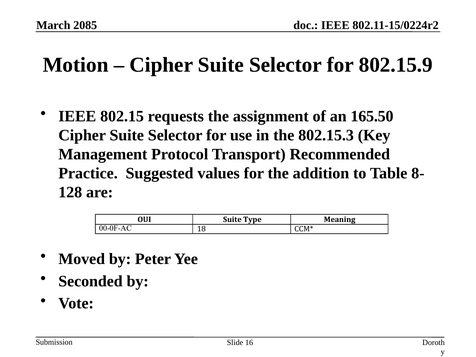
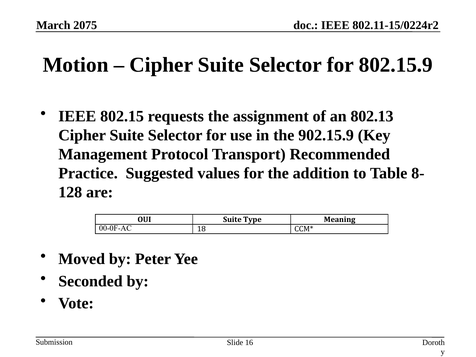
2085: 2085 -> 2075 (85, 25)
165.50: 165.50 -> 802.13 (372, 116)
802.15.3: 802.15.3 -> 902.15.9 (326, 135)
